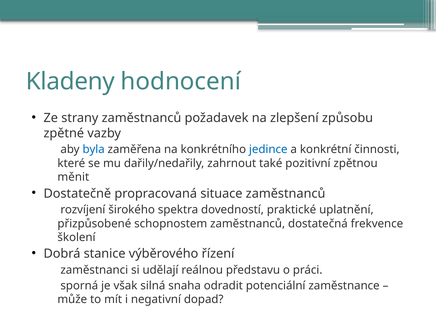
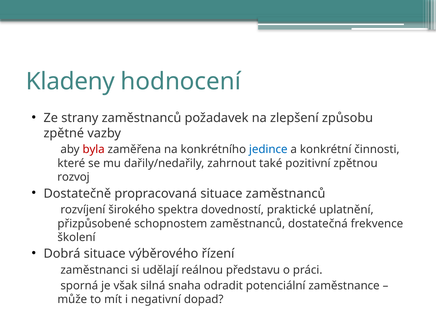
byla colour: blue -> red (94, 149)
měnit: měnit -> rozvoj (73, 177)
Dobrá stanice: stanice -> situace (105, 254)
